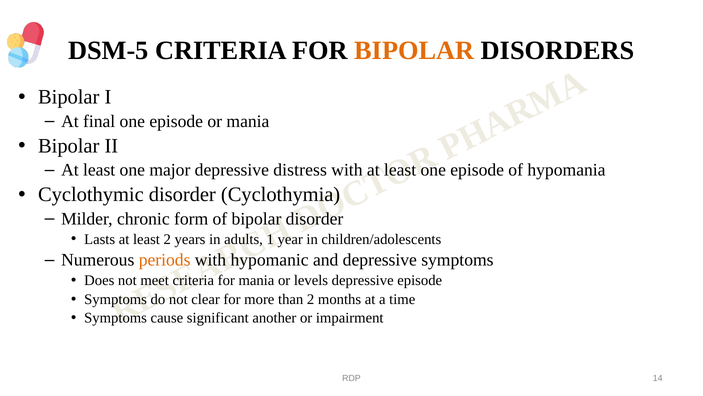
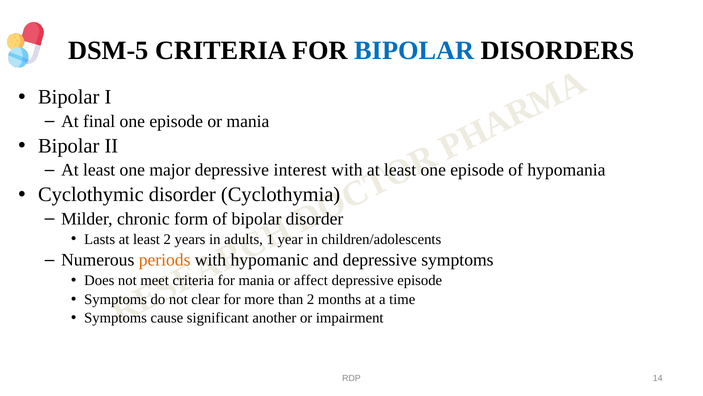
BIPOLAR colour: orange -> blue (414, 51)
distress: distress -> interest (300, 170)
levels: levels -> affect (311, 280)
